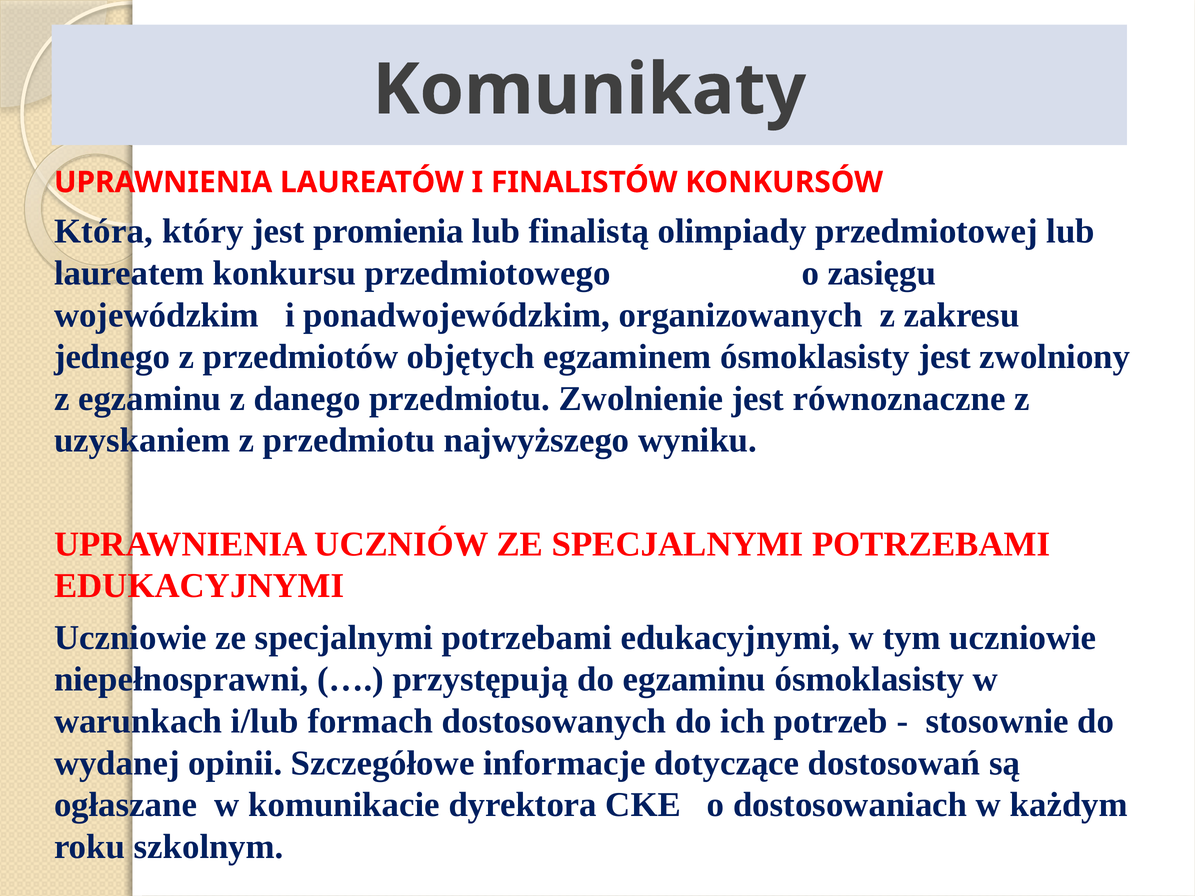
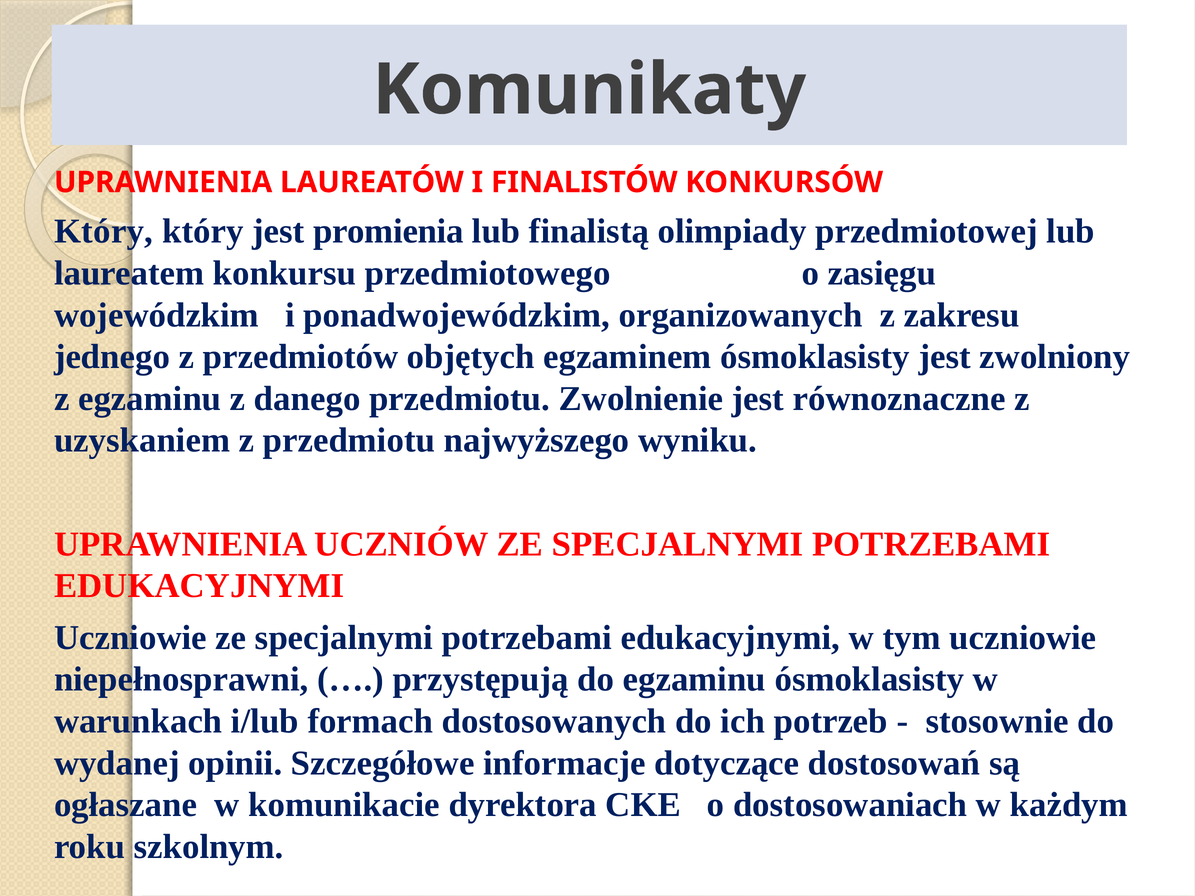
Która: Która -> Który (104, 231)
